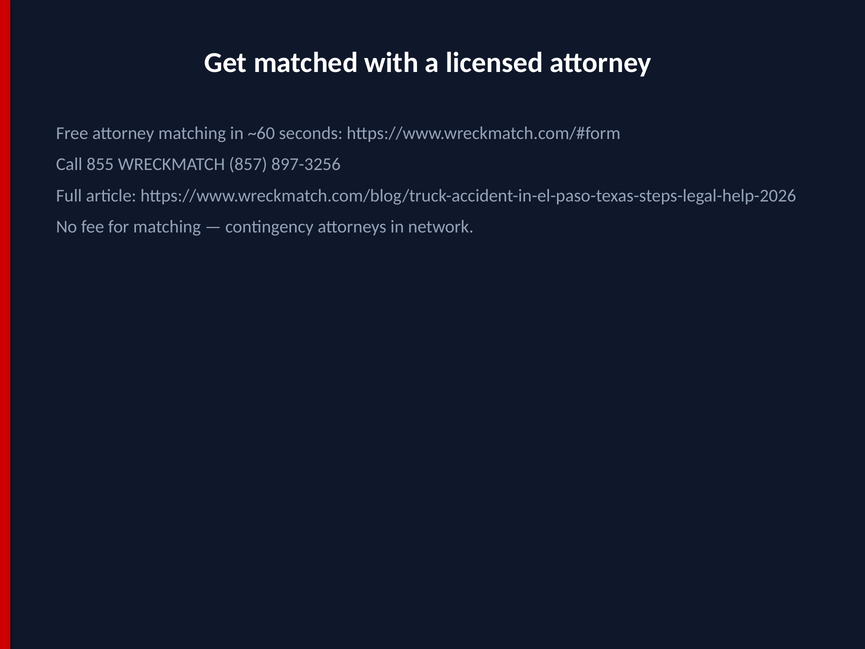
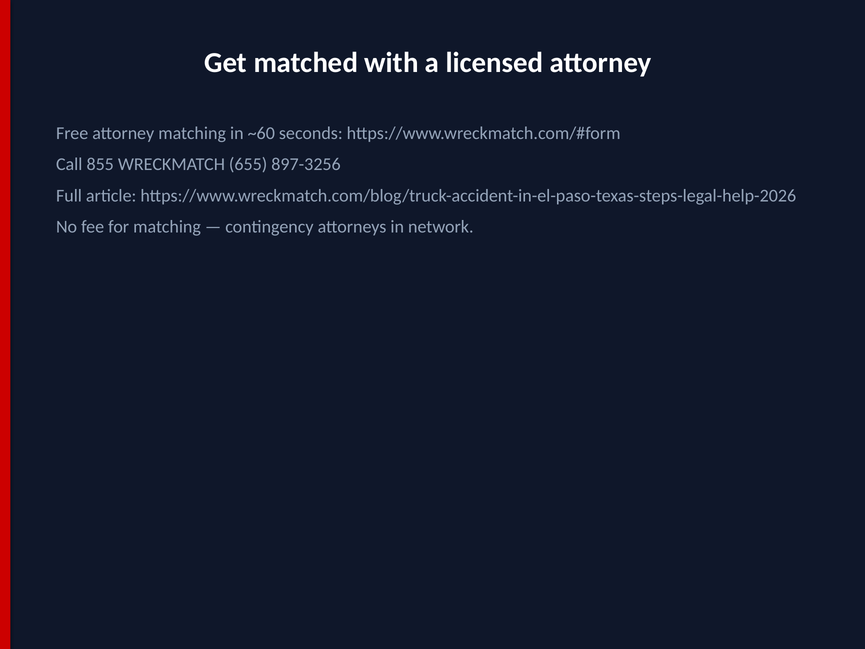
857: 857 -> 655 (248, 164)
